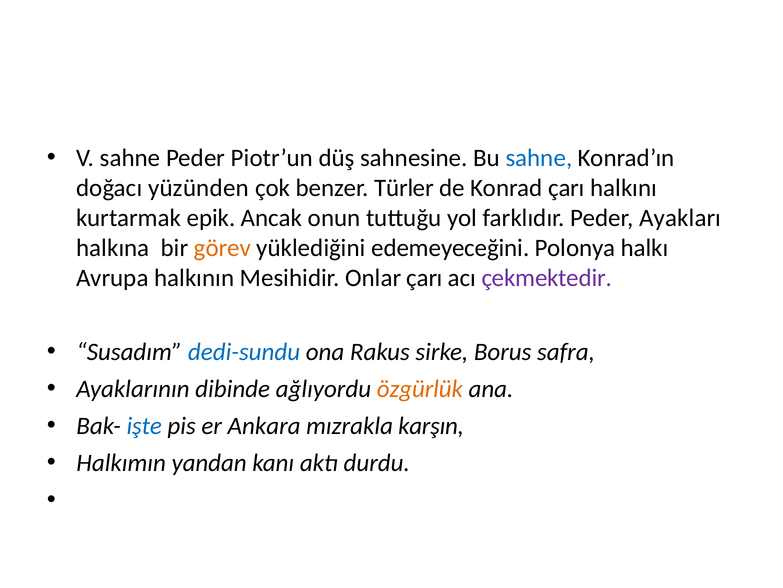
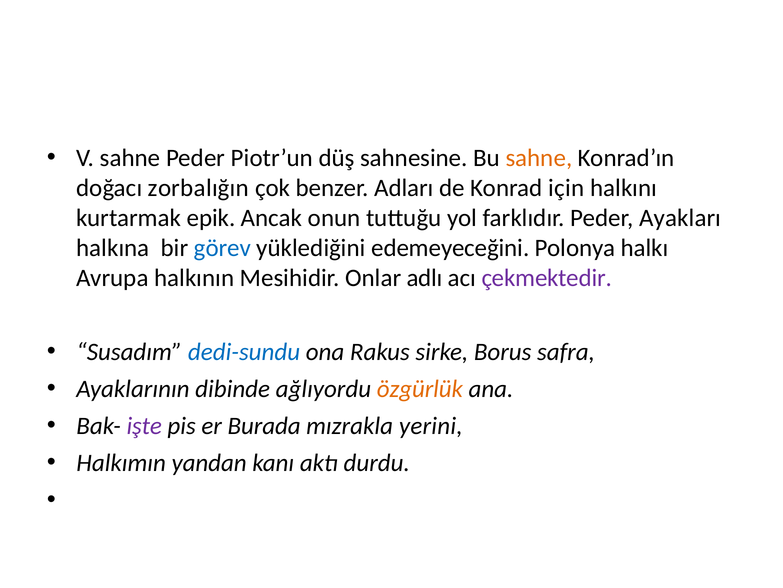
sahne colour: blue -> orange (539, 158)
yüzünden: yüzünden -> zorbalığın (199, 188)
Türler: Türler -> Adları (404, 188)
Konrad çarı: çarı -> için (566, 188)
görev colour: orange -> blue (222, 248)
Onlar çarı: çarı -> adlı (425, 278)
işte colour: blue -> purple (144, 426)
Ankara: Ankara -> Burada (264, 426)
karşın: karşın -> yerini (431, 426)
